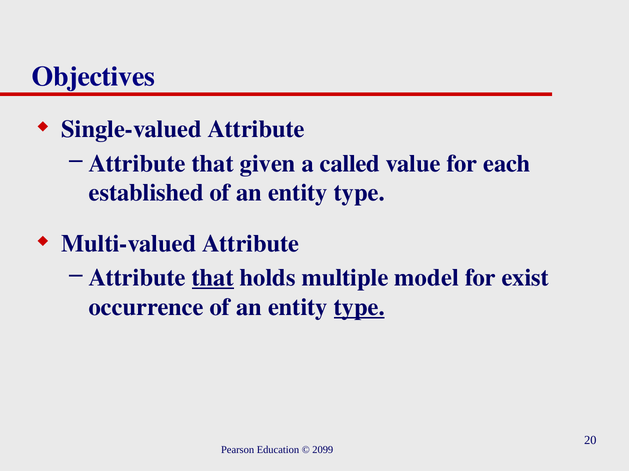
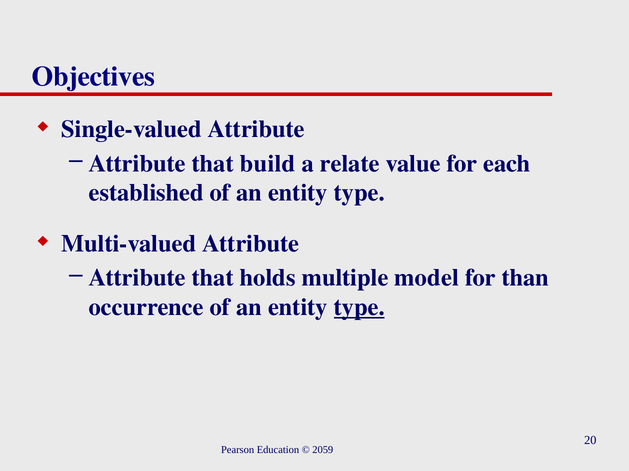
given: given -> build (268, 164)
called: called -> relate (350, 164)
that underline: present -> none (213, 278)
exist: exist -> than (525, 278)
2099: 2099 -> 2059 (323, 450)
